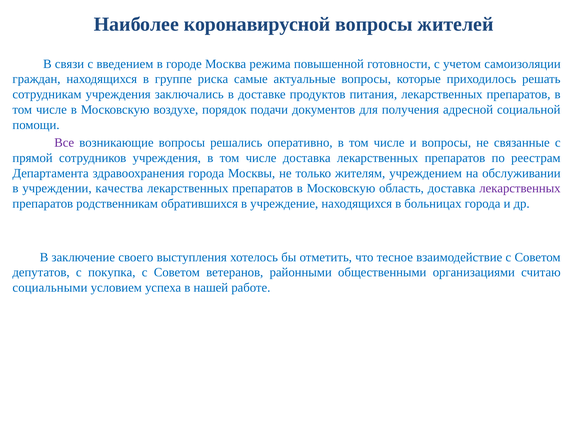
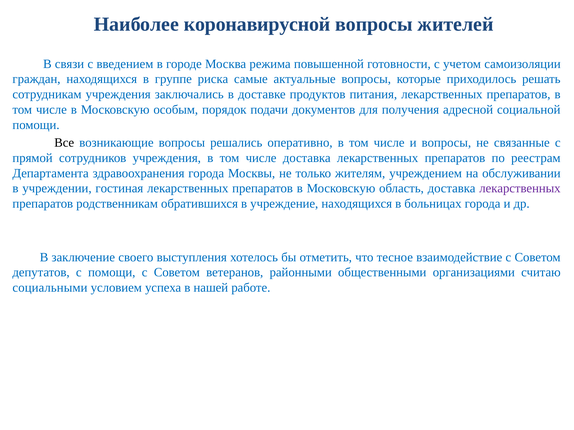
воздухе: воздухе -> особым (176, 110)
Все colour: purple -> black (64, 143)
качества: качества -> гостиная (119, 189)
с покупка: покупка -> помощи (112, 273)
